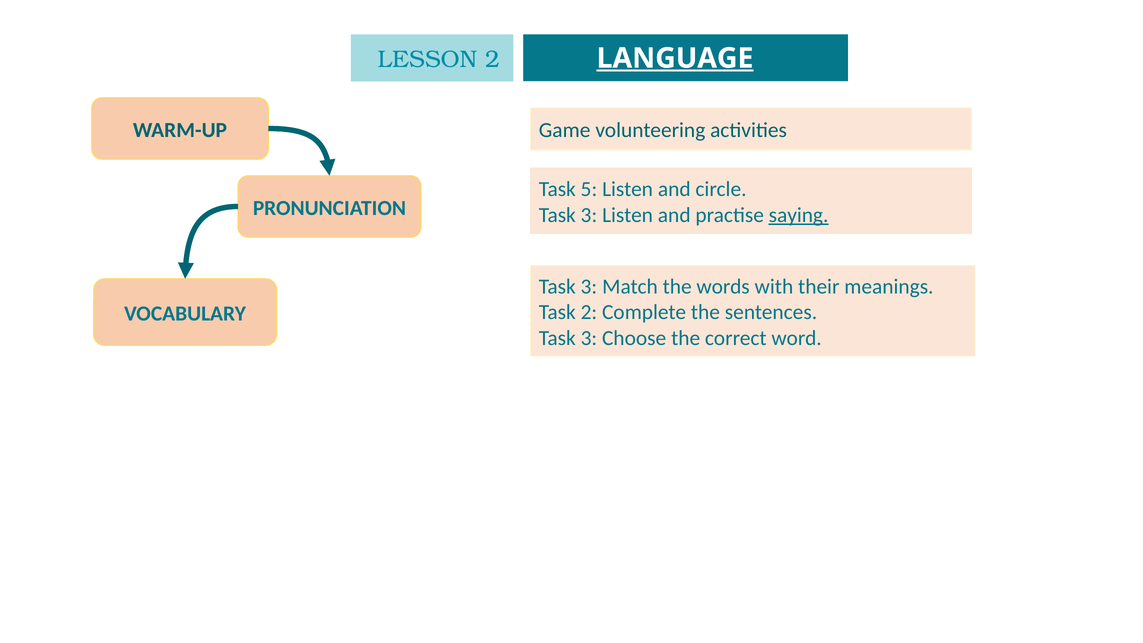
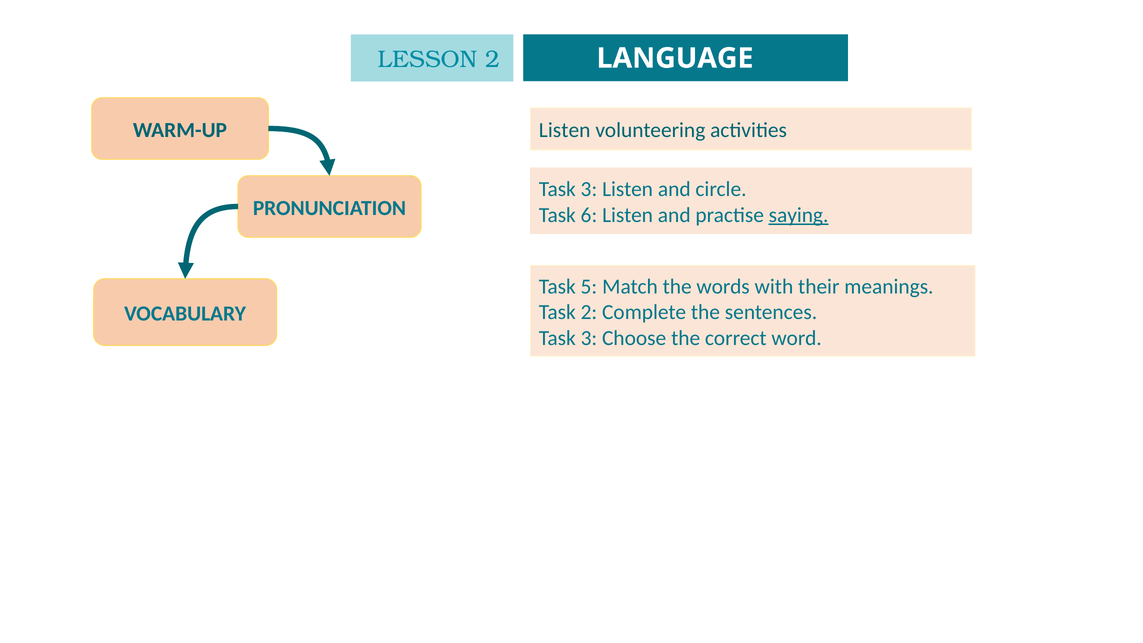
LANGUAGE underline: present -> none (675, 58)
Game: Game -> Listen (565, 130)
5: 5 -> 3 (589, 189)
3: 3 -> 6 (589, 215)
3: 3 -> 5 (589, 287)
